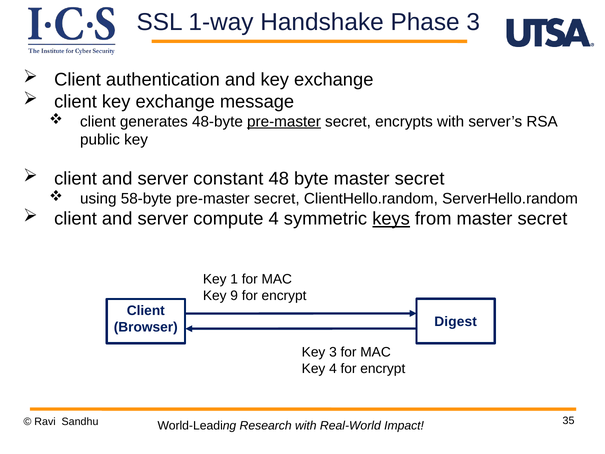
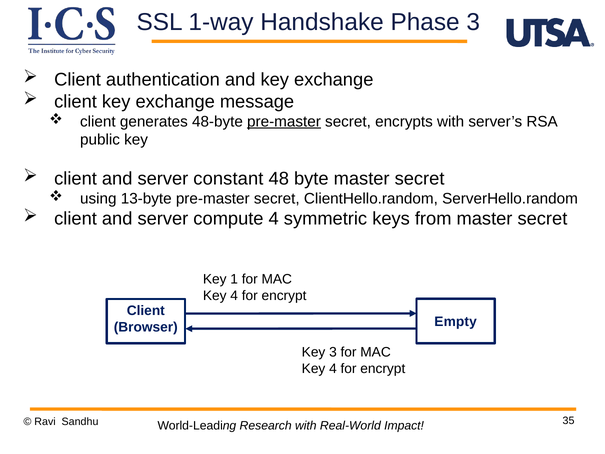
58-byte: 58-byte -> 13-byte (146, 198)
keys underline: present -> none (391, 219)
9: 9 -> 4 (234, 296)
Digest: Digest -> Empty (456, 322)
